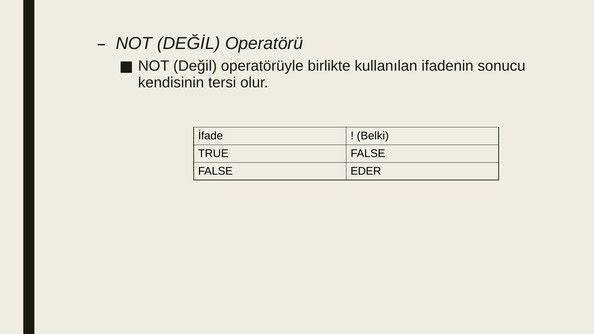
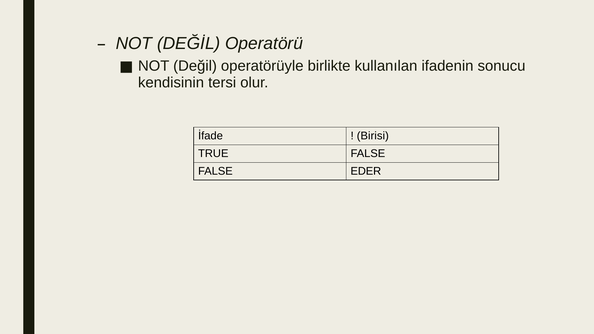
Belki: Belki -> Birisi (373, 136)
